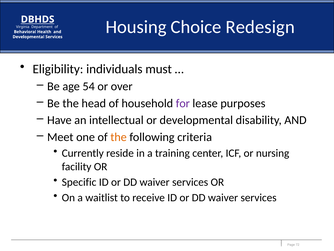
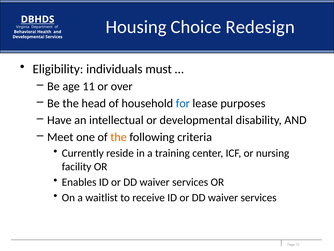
54: 54 -> 11 (89, 86)
for colour: purple -> blue (183, 103)
Specific: Specific -> Enables (79, 182)
